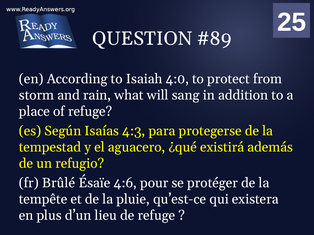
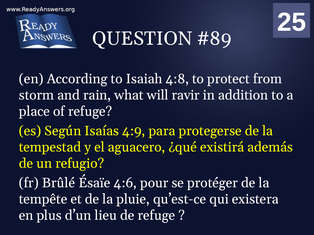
4:0: 4:0 -> 4:8 (177, 79)
sang: sang -> ravir (186, 95)
4:3: 4:3 -> 4:9 (134, 131)
